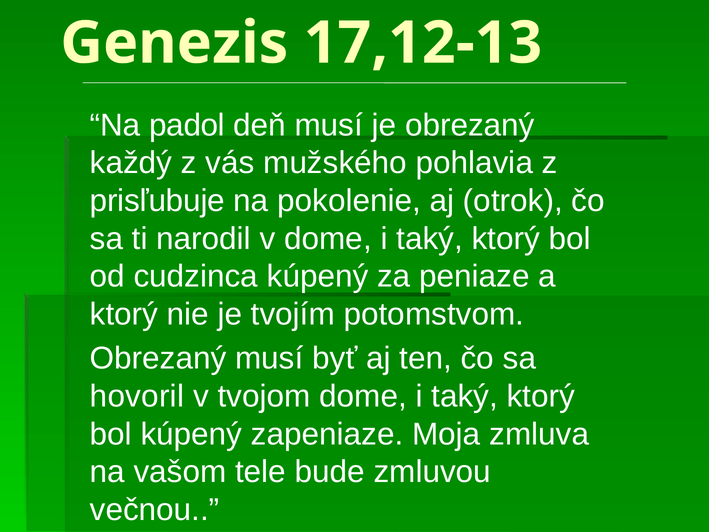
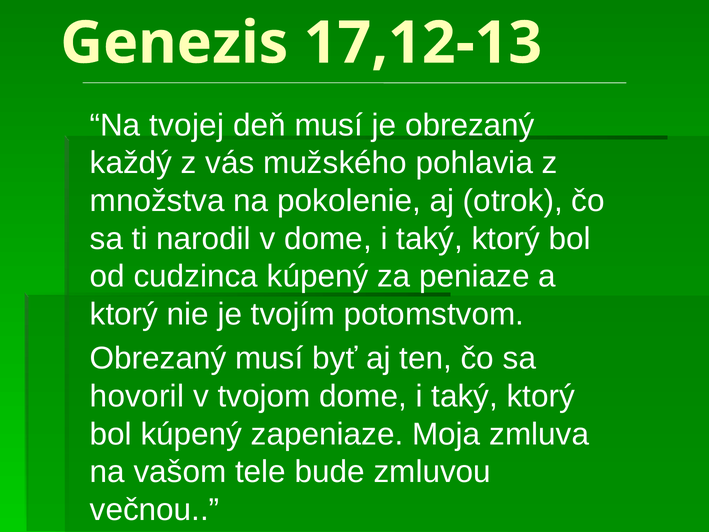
padol: padol -> tvojej (187, 125)
prisľubuje: prisľubuje -> množstva (157, 201)
